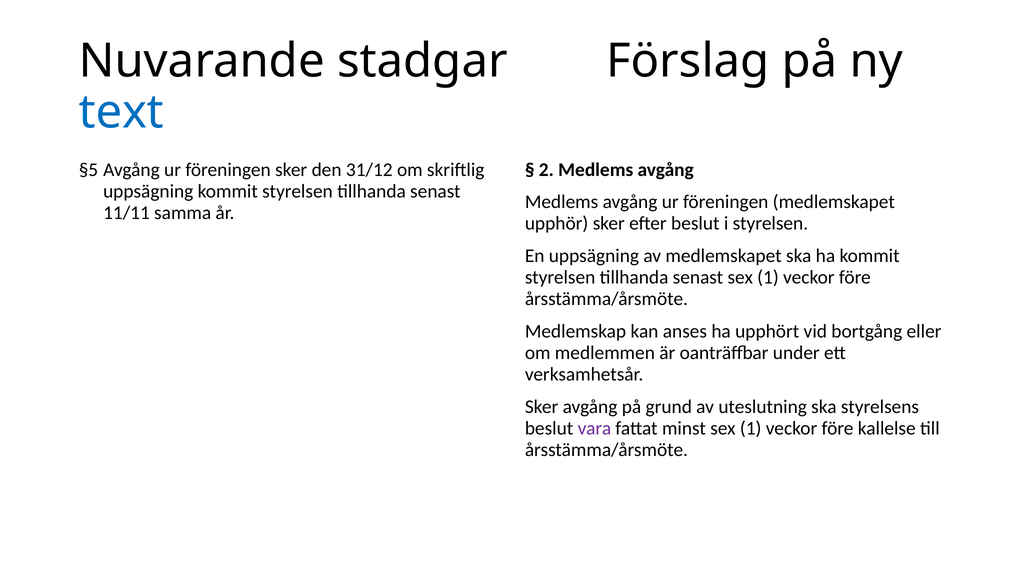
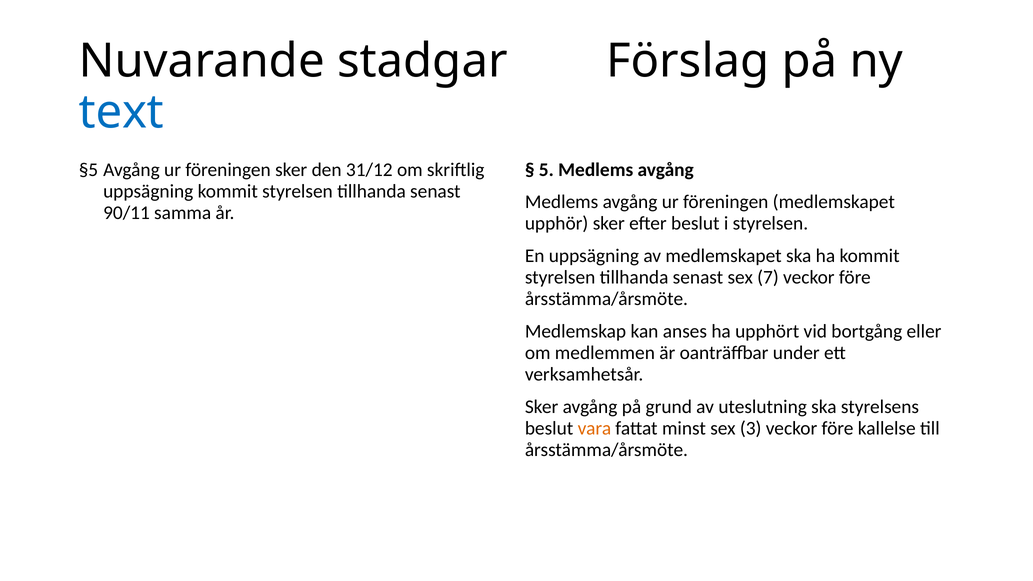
2: 2 -> 5 (546, 170)
11/11: 11/11 -> 90/11 (127, 213)
senast sex 1: 1 -> 7 (768, 277)
vara colour: purple -> orange (594, 428)
minst sex 1: 1 -> 3 (751, 428)
